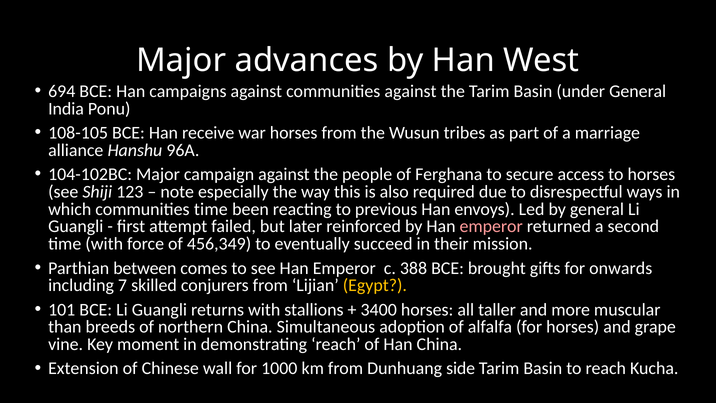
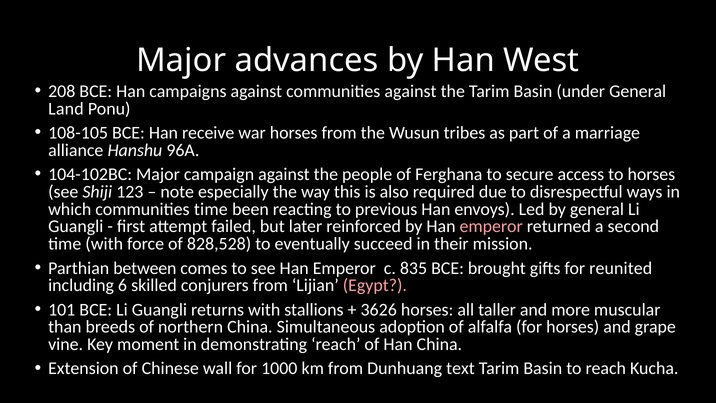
694: 694 -> 208 (62, 91)
India: India -> Land (66, 109)
456,349: 456,349 -> 828,528 (219, 244)
388: 388 -> 835 (414, 268)
onwards: onwards -> reunited (621, 268)
7: 7 -> 6 (123, 285)
Egypt colour: yellow -> pink (375, 285)
3400: 3400 -> 3626 (379, 309)
side: side -> text (461, 368)
